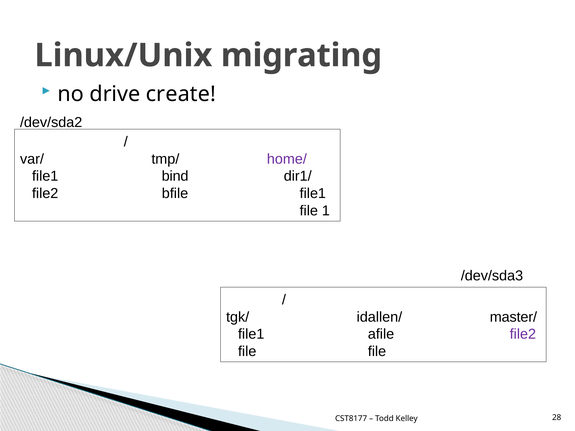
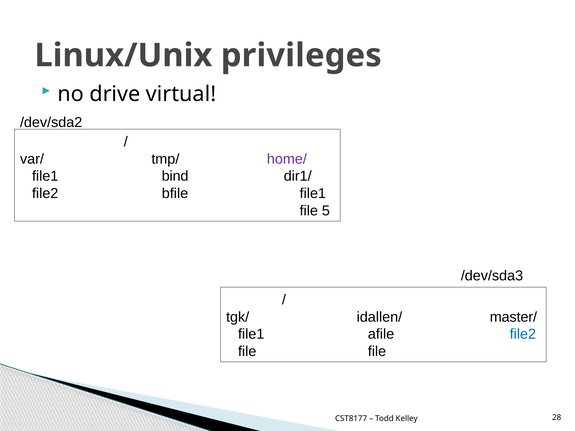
migrating: migrating -> privileges (301, 55)
create: create -> virtual (181, 94)
1: 1 -> 5 (326, 211)
file2 colour: purple -> blue (523, 334)
